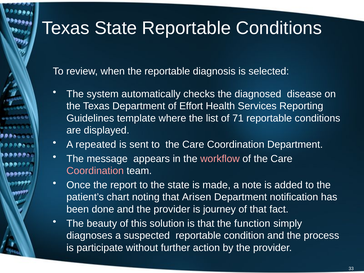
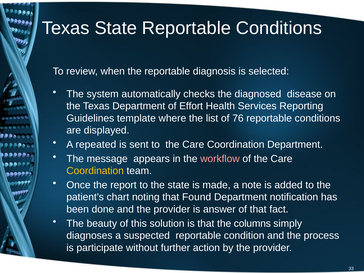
71: 71 -> 76 (238, 118)
Coordination colour: pink -> yellow (95, 171)
Arisen: Arisen -> Found (197, 197)
journey: journey -> answer (219, 209)
function: function -> columns (252, 223)
